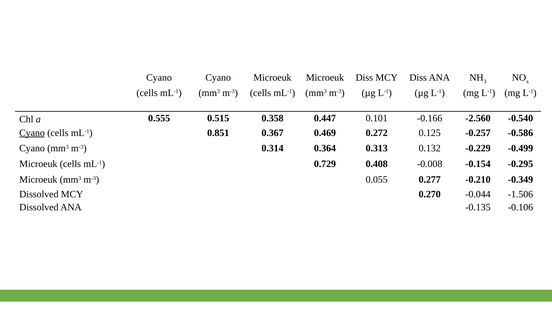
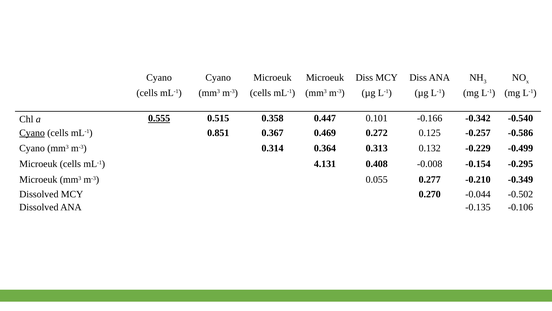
0.555 underline: none -> present (159, 118)
-2.560: -2.560 -> -0.342 (478, 118)
0.729: 0.729 -> 4.131 (325, 164)
-1.506: -1.506 -> -0.502 (520, 194)
